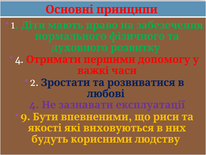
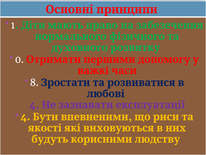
4: 4 -> 0 (19, 59)
2: 2 -> 8 (34, 82)
9: 9 -> 4 (25, 116)
